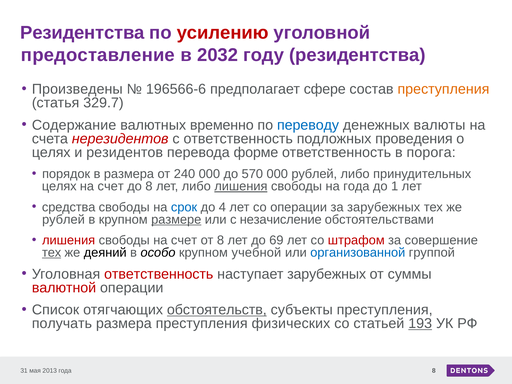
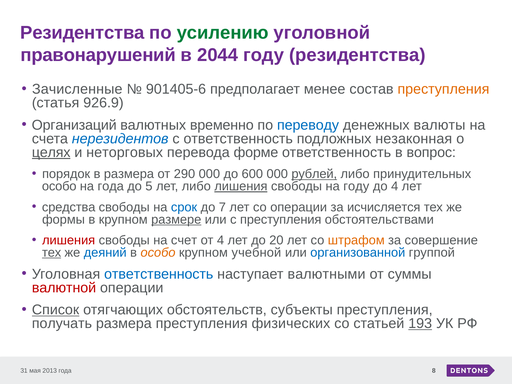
усилению colour: red -> green (223, 33)
предоставление: предоставление -> правонарушений (98, 55)
2032: 2032 -> 2044 (218, 55)
Произведены: Произведены -> Зачисленные (77, 89)
196566-6: 196566-6 -> 901405-6 (176, 89)
сфере: сфере -> менее (325, 89)
329.7: 329.7 -> 926.9 (103, 103)
Содержание: Содержание -> Организаций (74, 125)
нерезидентов colour: red -> blue (120, 139)
проведения: проведения -> незаконная (414, 139)
целях underline: none -> present (51, 152)
резидентов: резидентов -> неторговых (125, 152)
порога: порога -> вопрос (431, 152)
240: 240 -> 290 (184, 174)
570: 570 -> 600 (252, 174)
рублей underline: none -> present (314, 174)
целях: целях -> особо (59, 186)
счет: счет -> года (111, 186)
до 8: 8 -> 5 (149, 186)
на года: года -> году (356, 186)
до 1: 1 -> 4 (395, 186)
4: 4 -> 7 (222, 207)
за зарубежных: зарубежных -> исчисляется (384, 207)
рублей: рублей -> формы (63, 219)
с незачисление: незачисление -> преступления (281, 219)
от 8: 8 -> 4 (221, 240)
69: 69 -> 20 (276, 240)
штрафом colour: red -> orange (356, 240)
деяний colour: black -> blue (105, 253)
особо colour: black -> orange (158, 253)
ответственность colour: red -> blue (159, 274)
наступает зарубежных: зарубежных -> валютными (326, 274)
Список underline: none -> present (55, 310)
обстоятельств underline: present -> none (217, 310)
